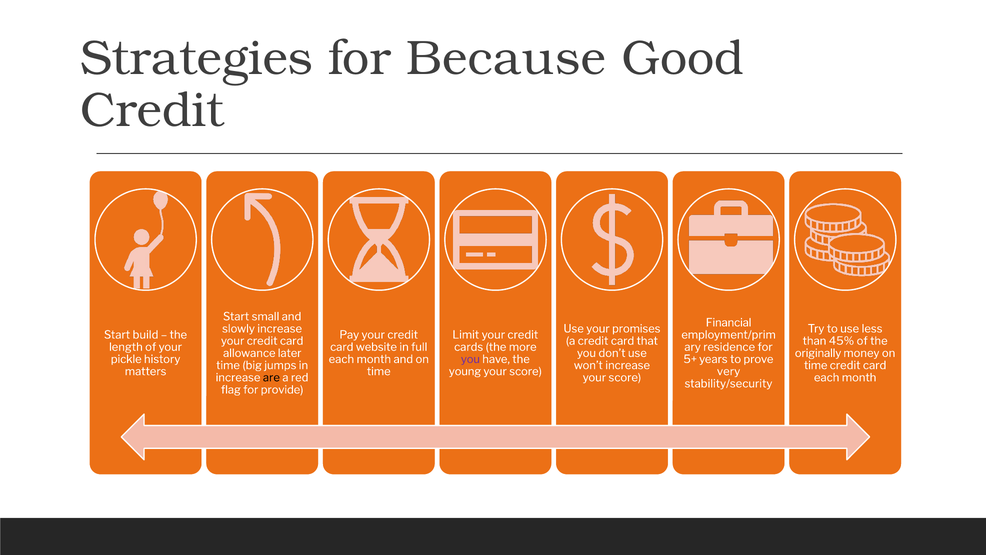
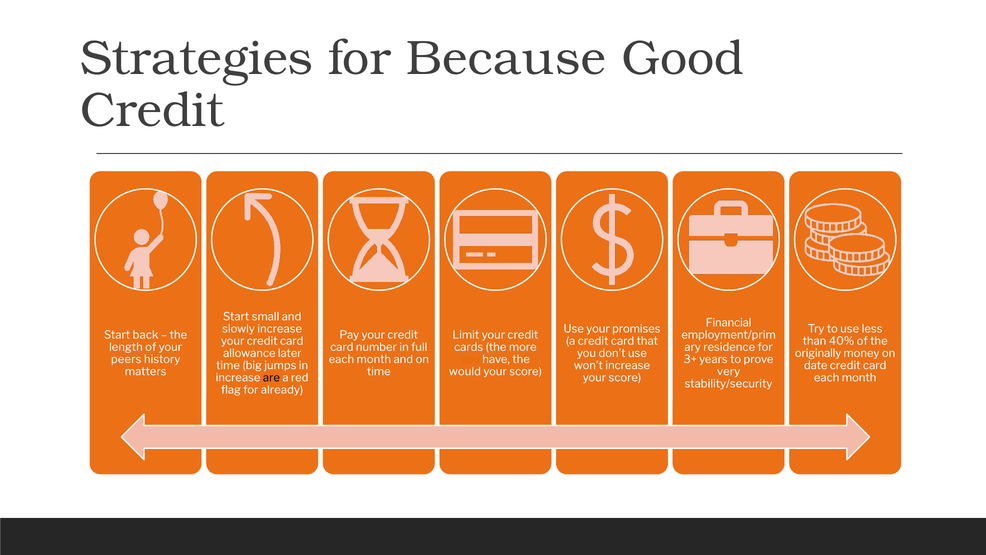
build: build -> back (145, 335)
45%: 45% -> 40% (842, 341)
website: website -> number (376, 347)
pickle: pickle -> peers (126, 359)
you colour: purple -> orange (470, 359)
5+: 5+ -> 3+ (690, 359)
time: time -> date (816, 365)
young: young -> would (465, 371)
provide: provide -> already (282, 390)
